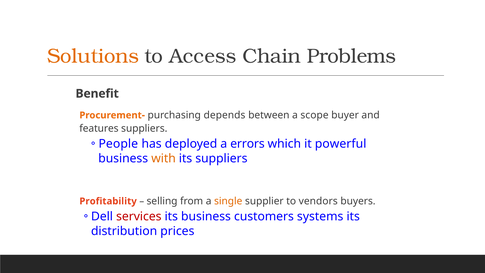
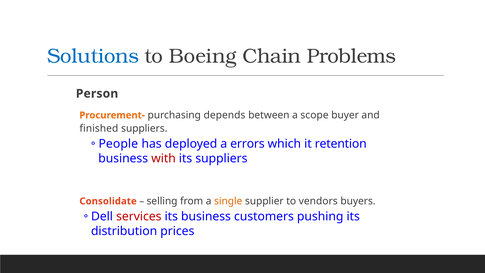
Solutions colour: orange -> blue (93, 56)
Access: Access -> Boeing (203, 56)
Benefit: Benefit -> Person (97, 94)
features: features -> finished (99, 128)
powerful: powerful -> retention (341, 144)
with colour: orange -> red (164, 158)
Profitability: Profitability -> Consolidate (108, 201)
systems: systems -> pushing (320, 216)
